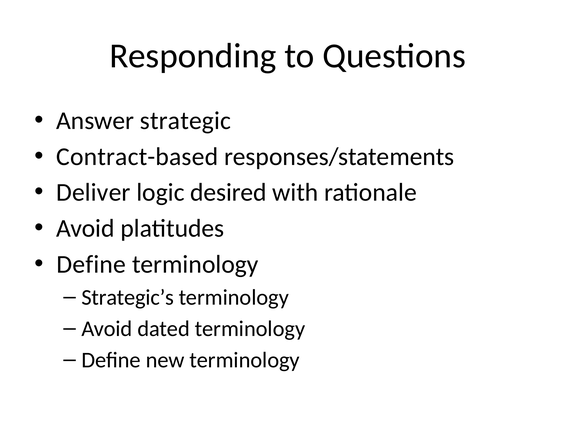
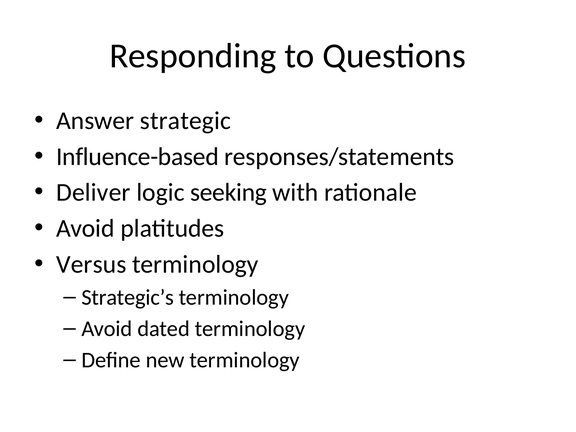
Contract-based: Contract-based -> Influence-based (137, 157)
desired: desired -> seeking (228, 193)
Define: Define -> Versus (91, 264)
